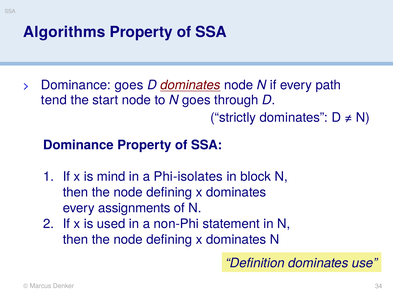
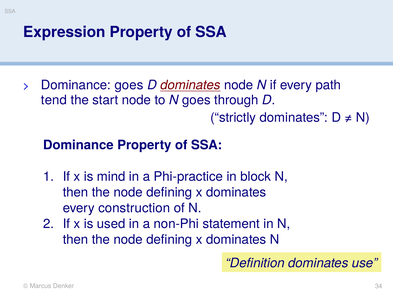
Algorithms: Algorithms -> Expression (64, 32)
Phi-isolates: Phi-isolates -> Phi-practice (188, 176)
assignments: assignments -> construction (134, 208)
